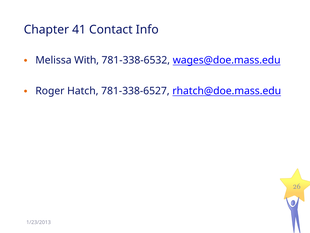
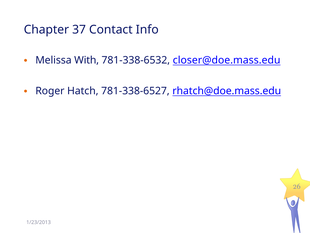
41: 41 -> 37 (79, 30)
wages@doe.mass.edu: wages@doe.mass.edu -> closer@doe.mass.edu (227, 60)
